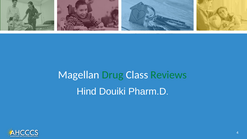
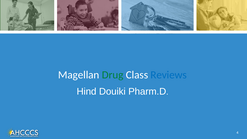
Reviews colour: green -> blue (169, 75)
